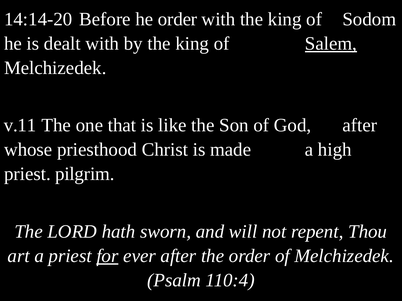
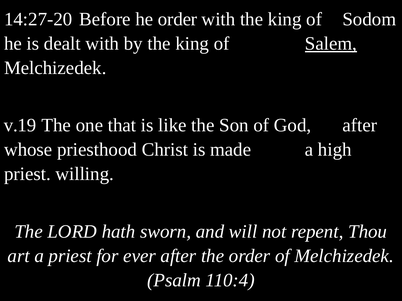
14:14-20: 14:14-20 -> 14:27-20 (38, 19)
v.11: v.11 -> v.19 (20, 126)
pilgrim: pilgrim -> willing (85, 174)
for underline: present -> none (107, 256)
